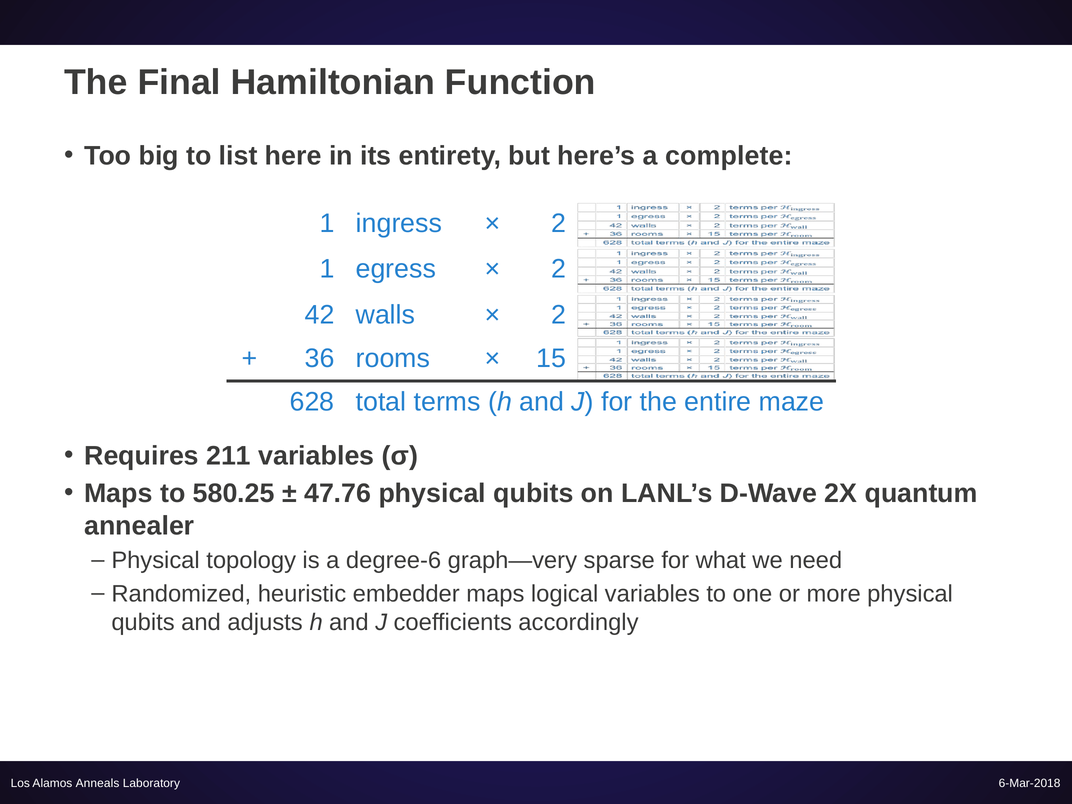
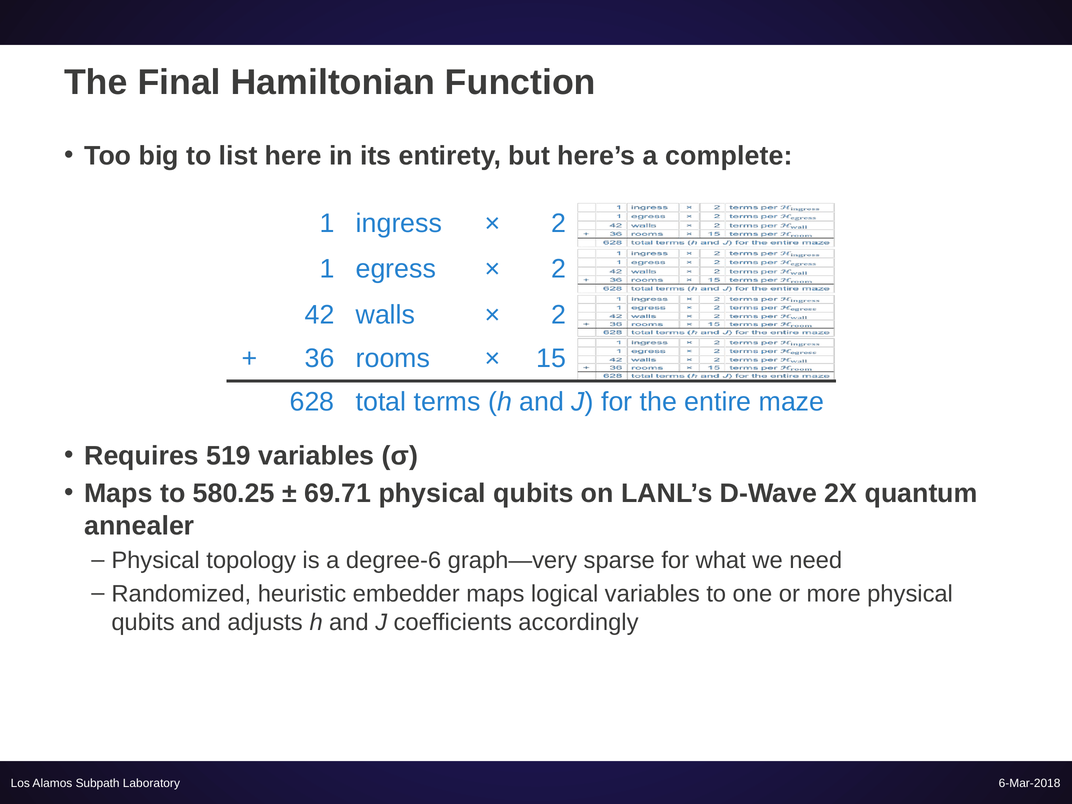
211: 211 -> 519 (229, 456)
47.76: 47.76 -> 69.71 (338, 494)
Anneals: Anneals -> Subpath (98, 783)
